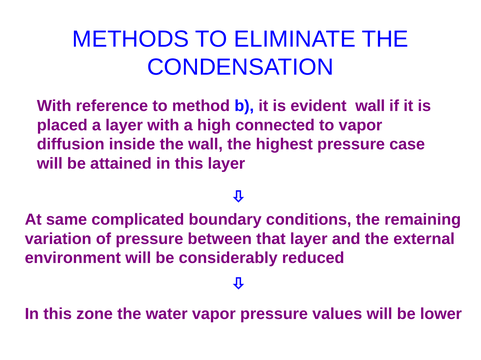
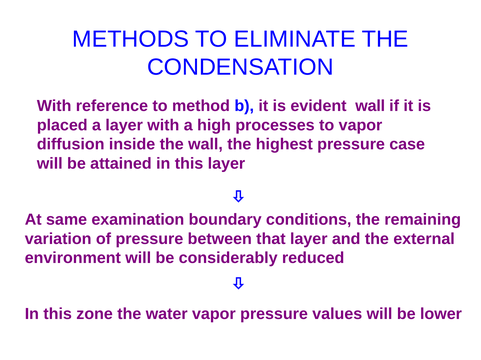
connected: connected -> processes (275, 125)
complicated: complicated -> examination (138, 220)
